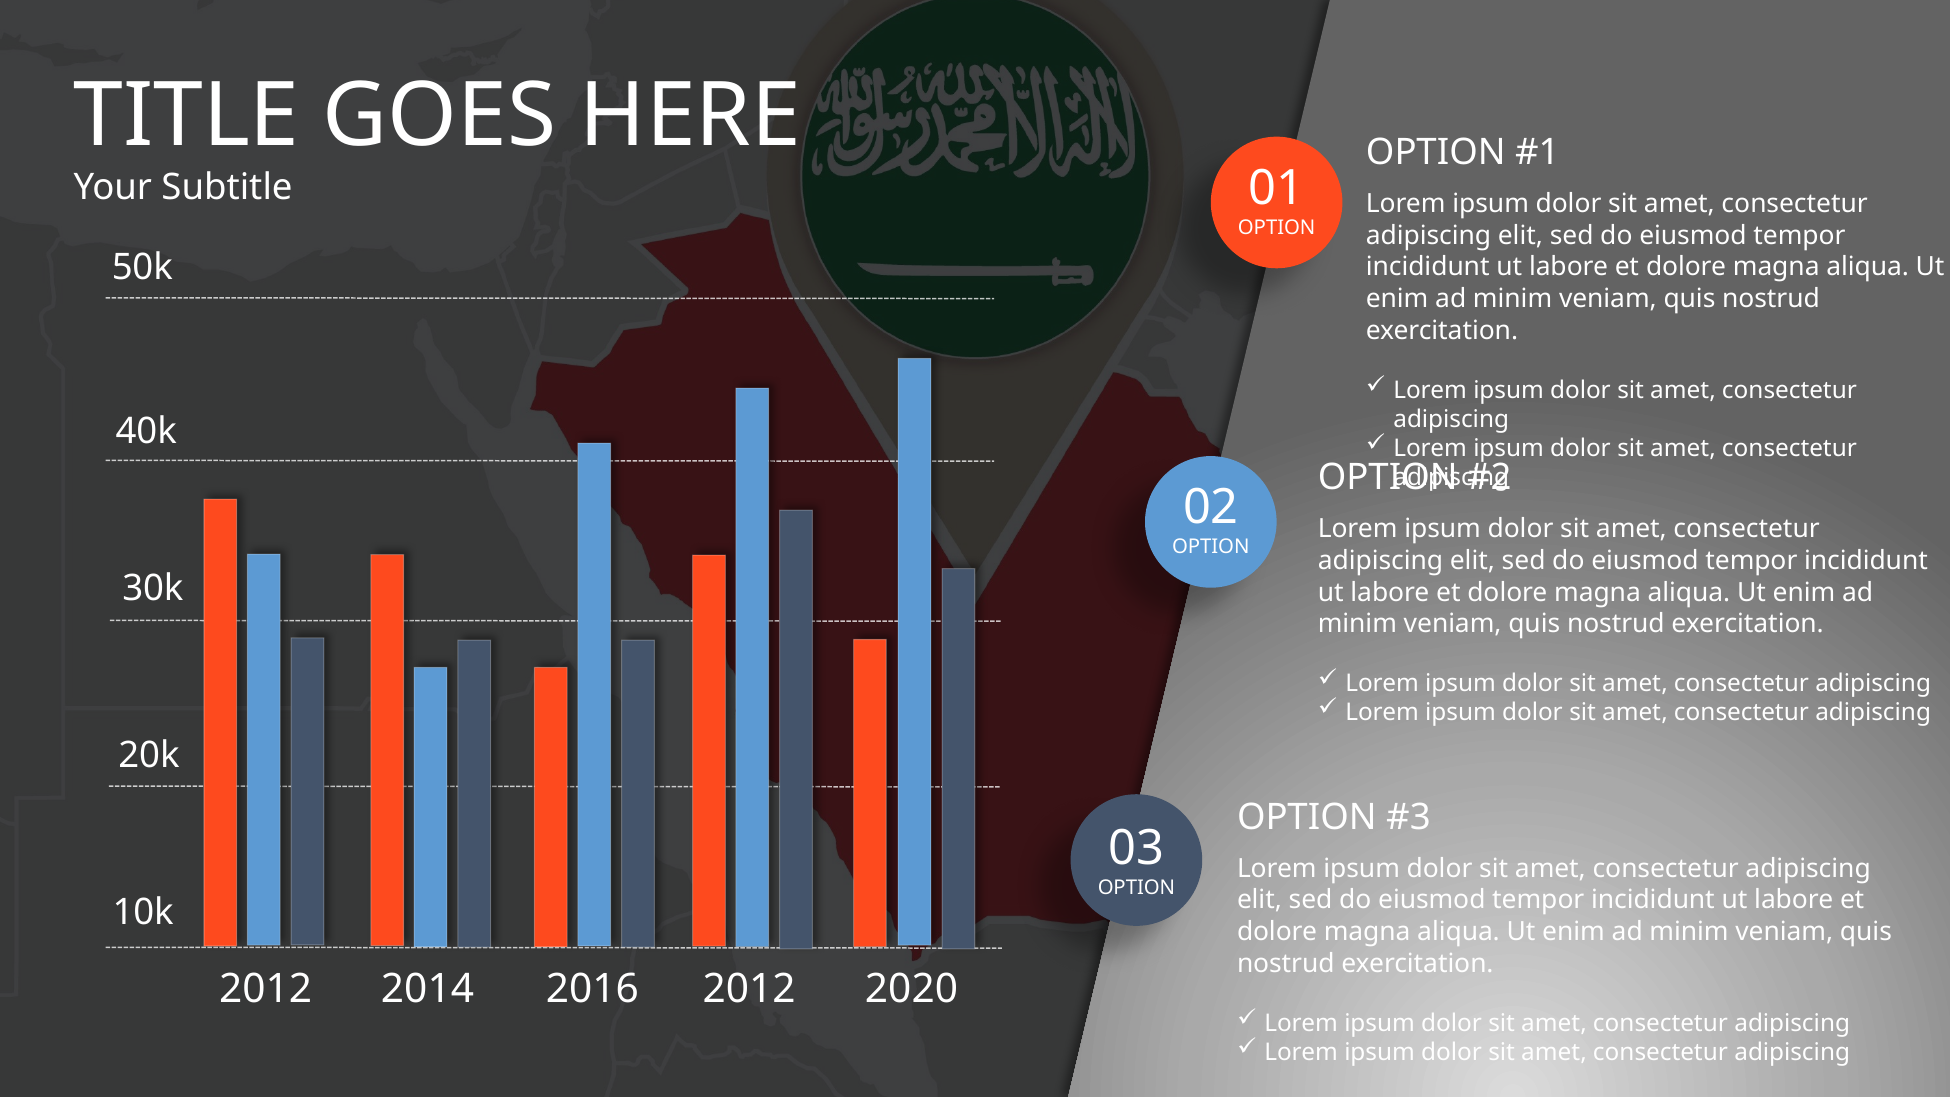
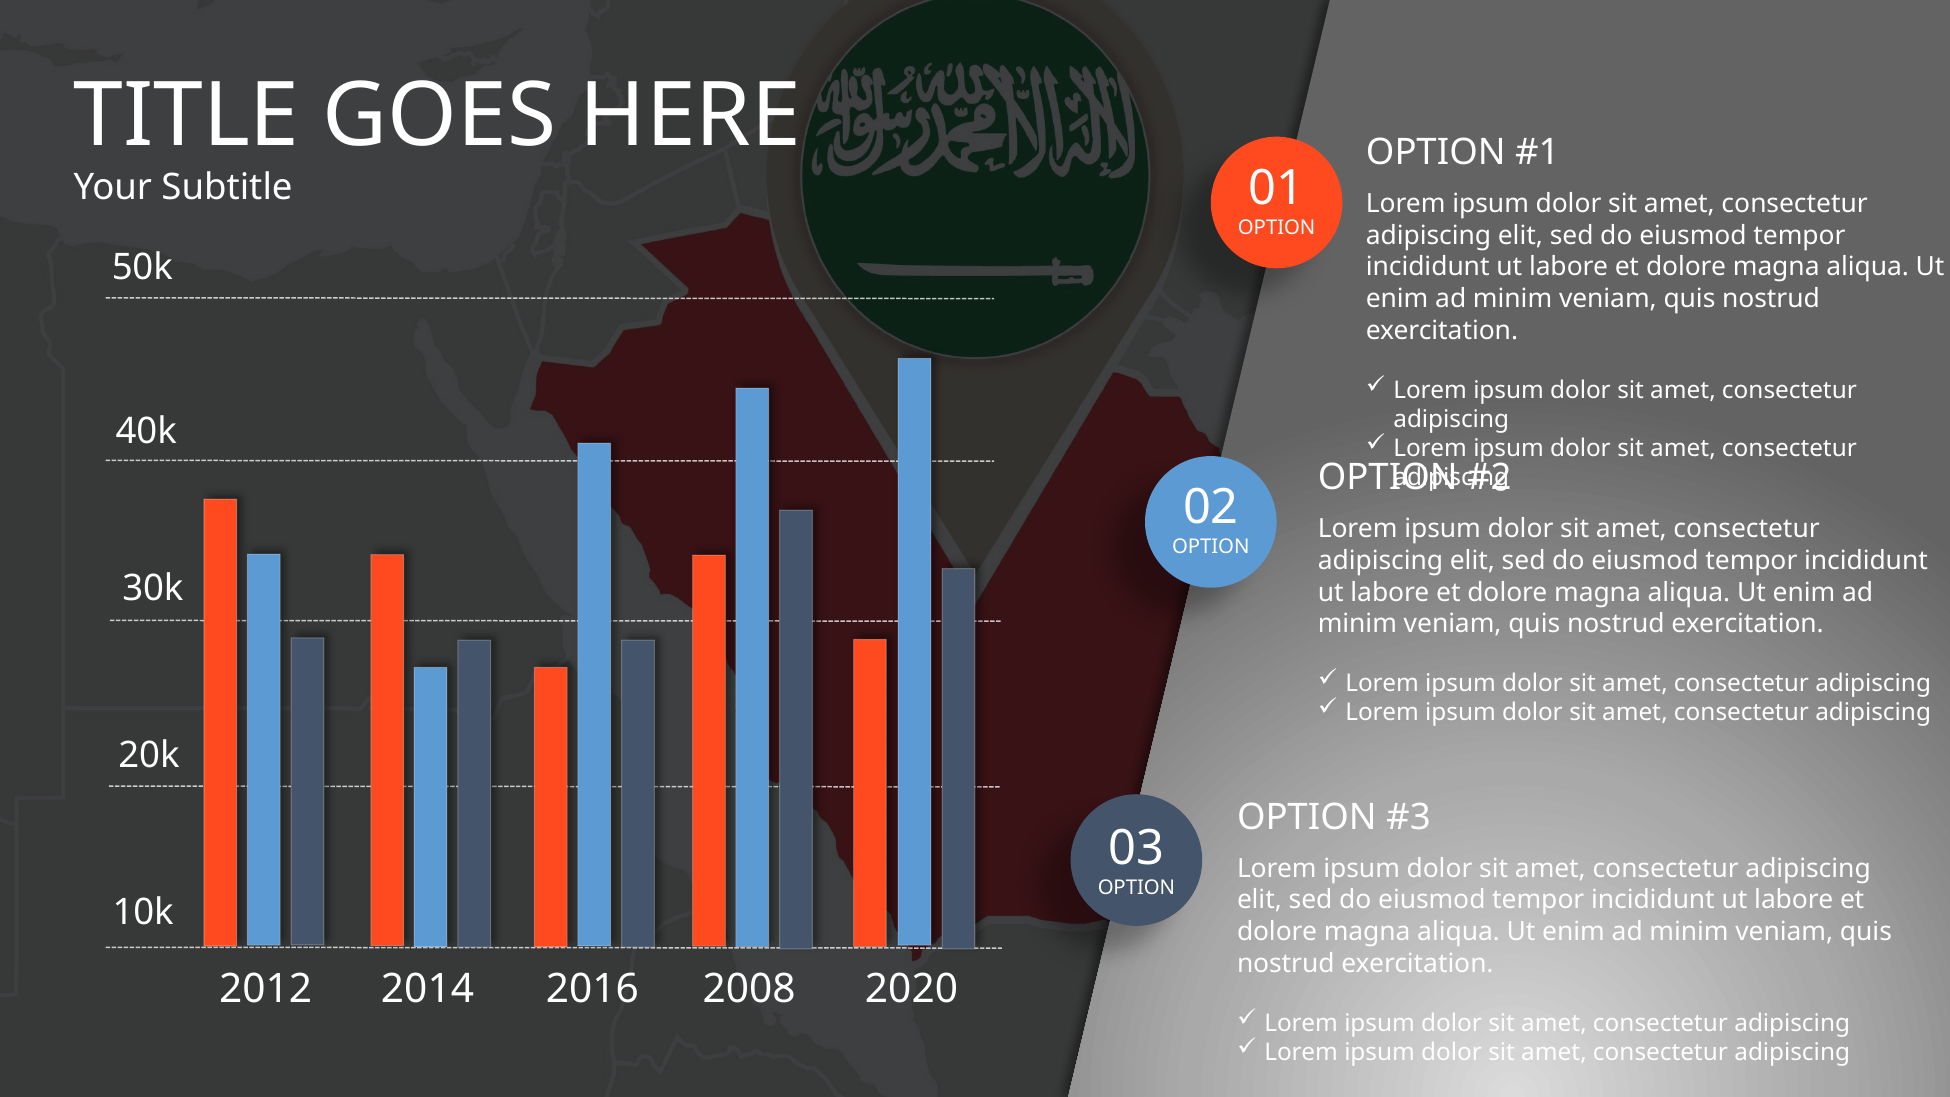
2016 2012: 2012 -> 2008 (749, 989)
